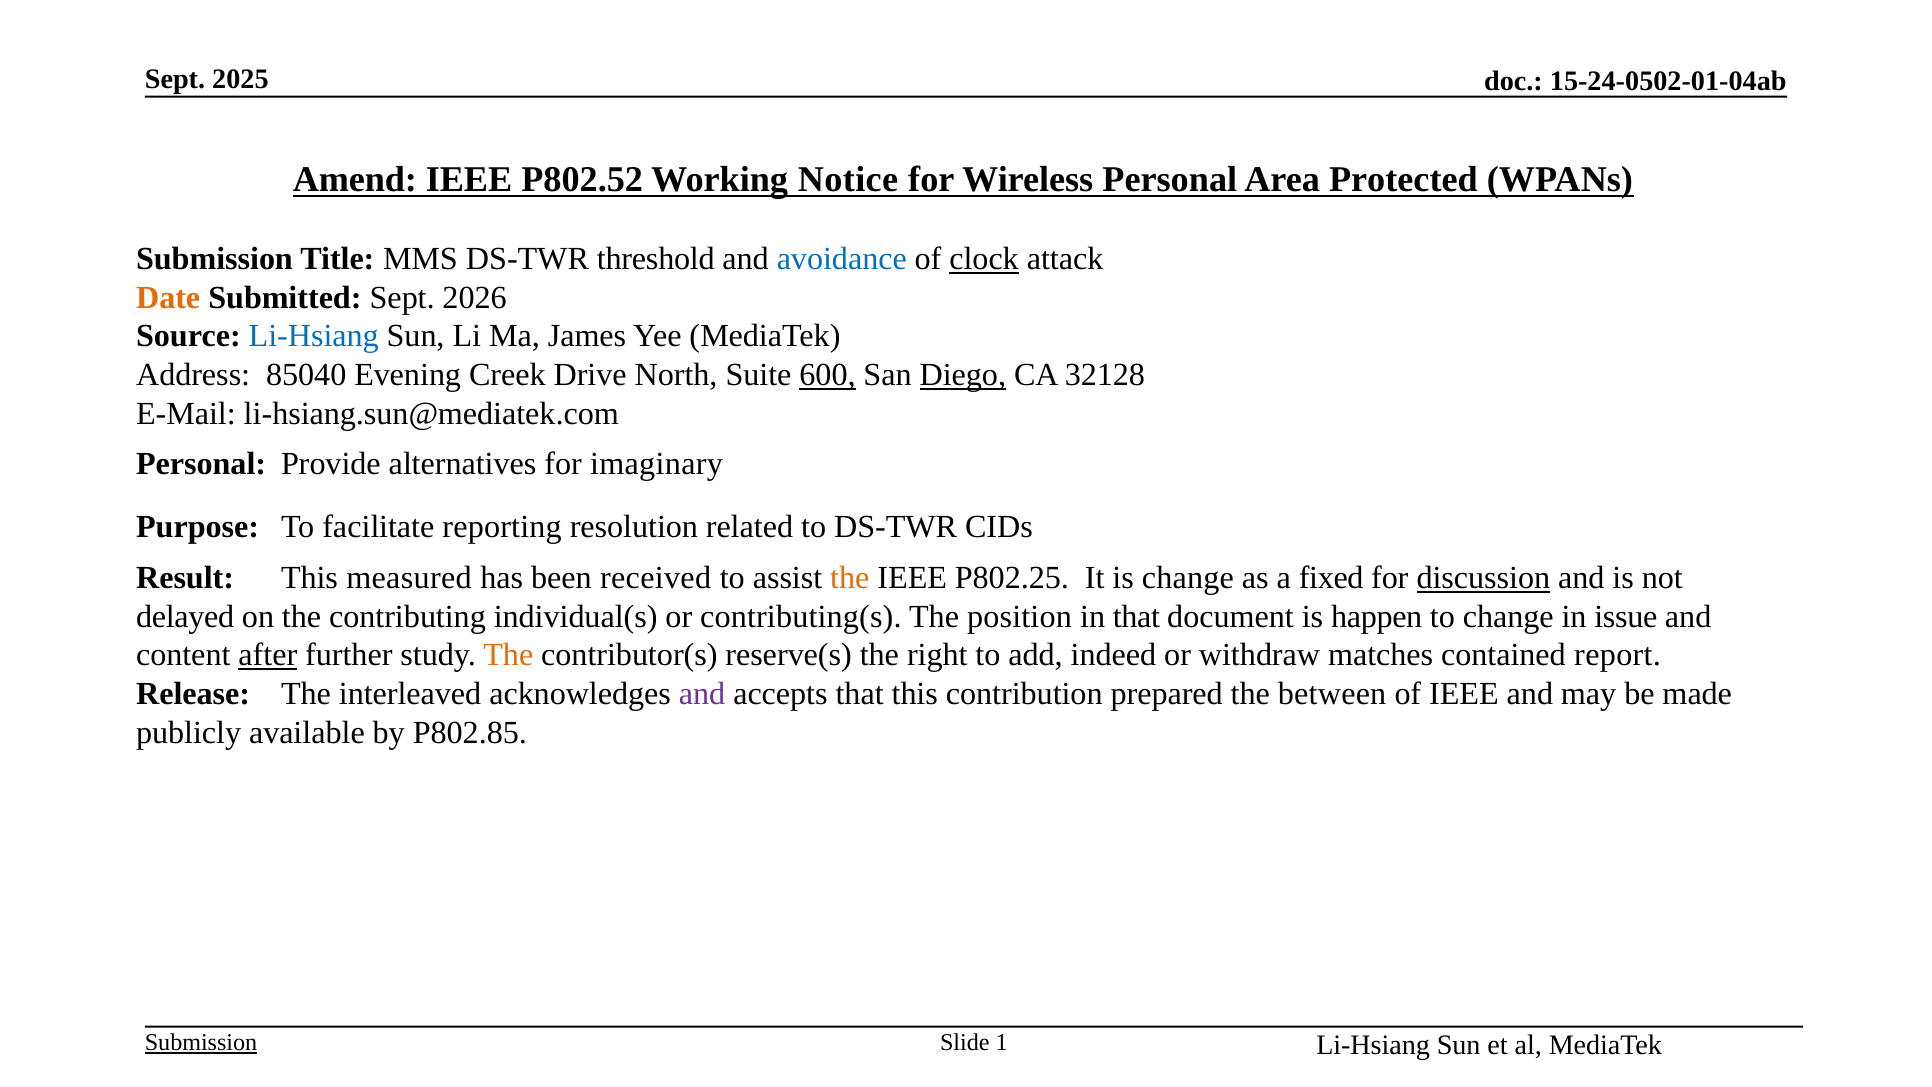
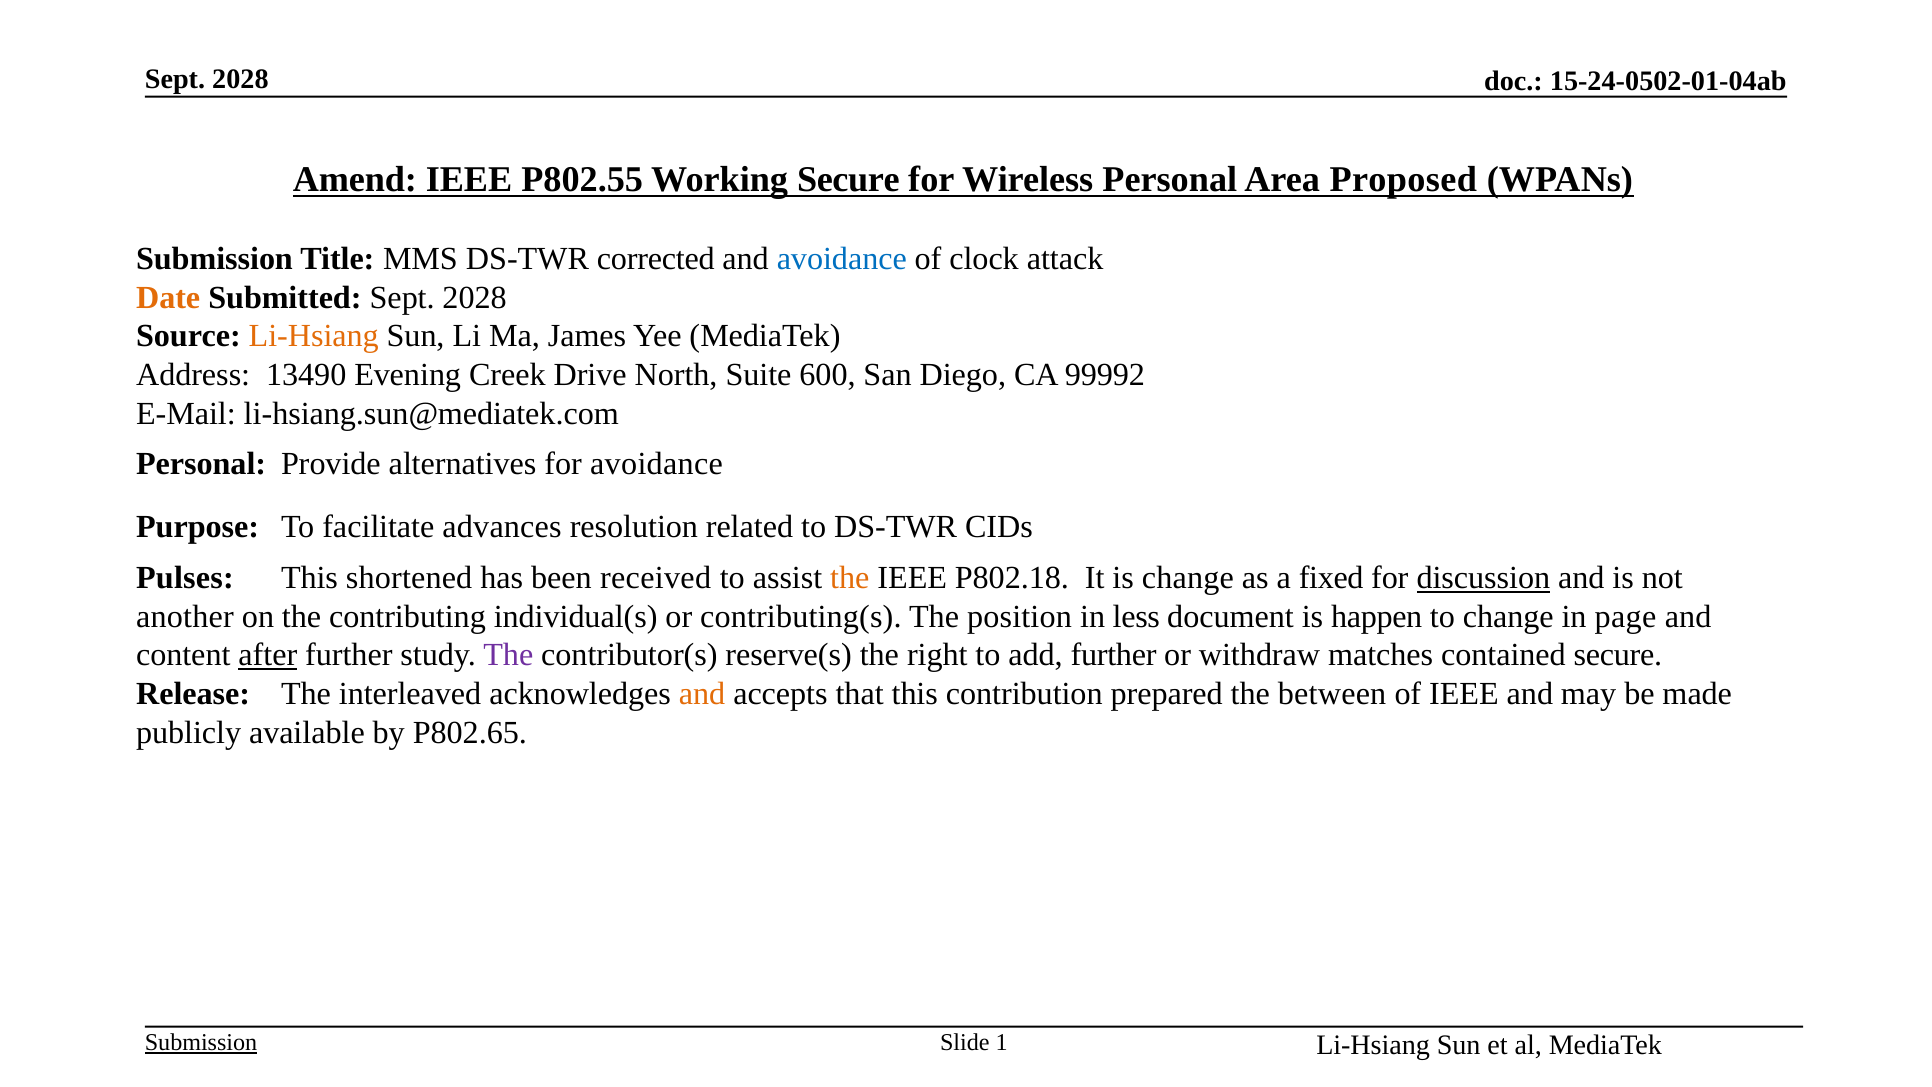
2025: 2025 -> 2028 (240, 79)
P802.52: P802.52 -> P802.55 (582, 180)
Working Notice: Notice -> Secure (848, 180)
Protected: Protected -> Proposed (1403, 180)
threshold: threshold -> corrected (656, 259)
clock underline: present -> none (984, 259)
Submitted Sept 2026: 2026 -> 2028 (475, 298)
Li-Hsiang colour: blue -> orange (314, 336)
85040: 85040 -> 13490 (306, 375)
600 underline: present -> none (827, 375)
Diego underline: present -> none (963, 375)
32128: 32128 -> 99992 (1105, 375)
for imaginary: imaginary -> avoidance (657, 464)
reporting: reporting -> advances (502, 527)
Result: Result -> Pulses (185, 578)
measured: measured -> shortened (409, 578)
P802.25: P802.25 -> P802.18 (1012, 578)
delayed: delayed -> another (185, 616)
in that: that -> less (1136, 616)
issue: issue -> page (1626, 616)
The colour: orange -> purple (508, 655)
add indeed: indeed -> further (1114, 655)
contained report: report -> secure (1618, 655)
and colour: purple -> orange (702, 694)
P802.85: P802.85 -> P802.65 (470, 732)
